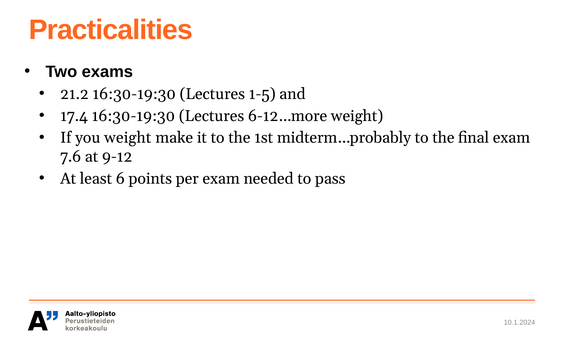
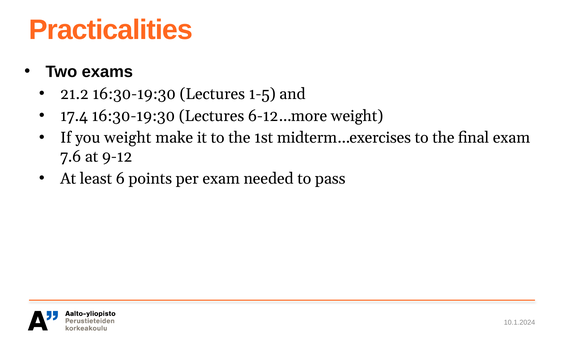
midterm…probably: midterm…probably -> midterm…exercises (344, 138)
